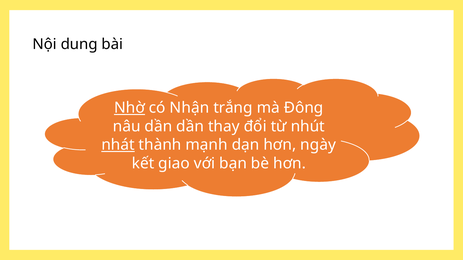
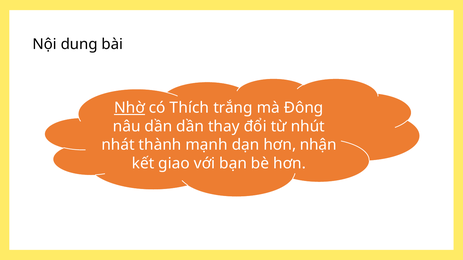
Nhận: Nhận -> Thích (189, 108)
nhát underline: present -> none (118, 145)
ngày: ngày -> nhận (318, 145)
